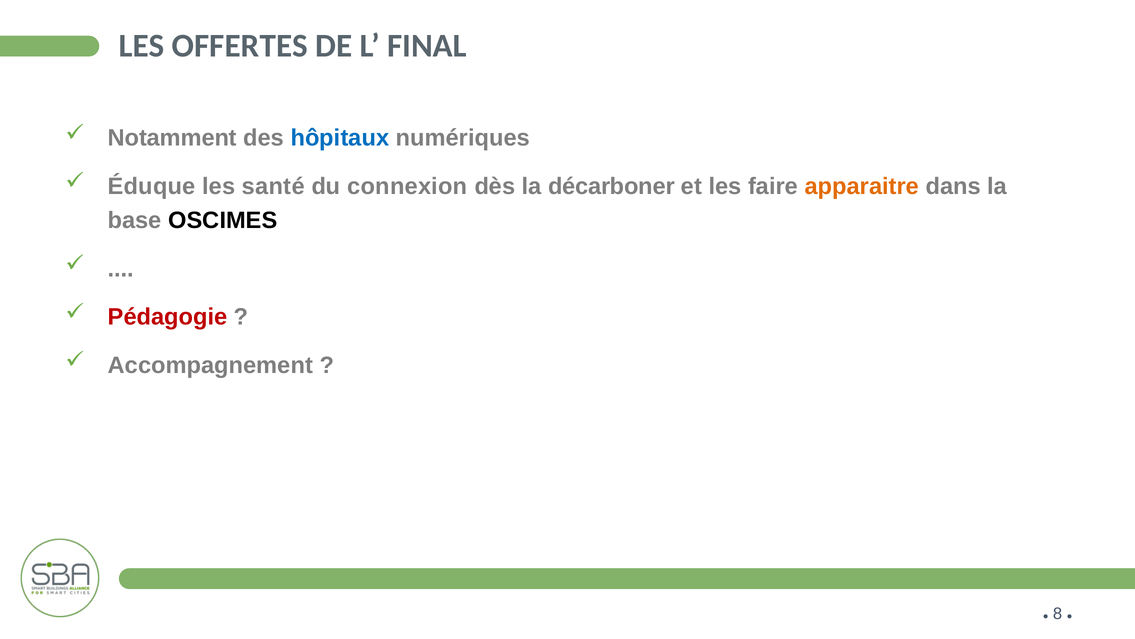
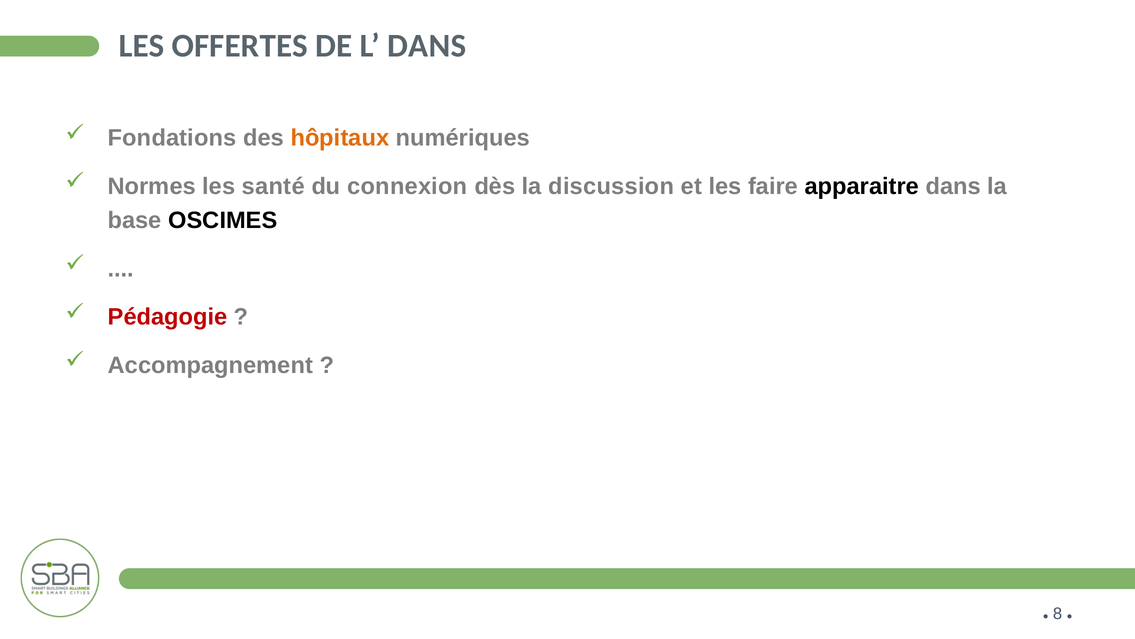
L FINAL: FINAL -> DANS (427, 46)
Notamment: Notamment -> Fondations (172, 138)
hôpitaux colour: blue -> orange (340, 138)
Éduque: Éduque -> Normes (152, 186)
décarboner: décarboner -> discussion (611, 186)
apparaitre colour: orange -> black (862, 186)
